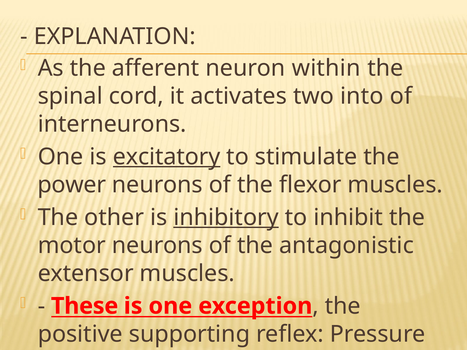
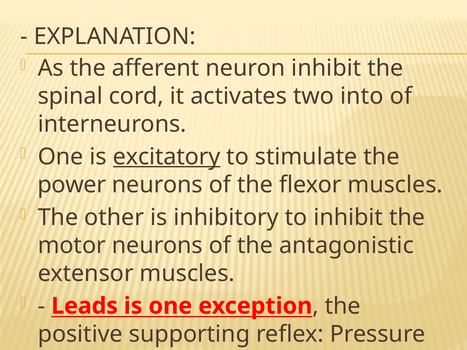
neuron within: within -> inhibit (326, 68)
inhibitory underline: present -> none (226, 217)
These: These -> Leads (85, 306)
